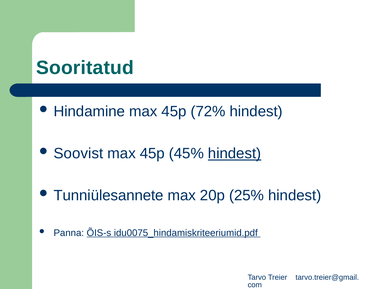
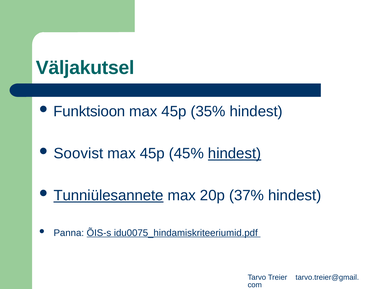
Sooritatud: Sooritatud -> Väljakutsel (85, 68)
Hindamine: Hindamine -> Funktsioon (89, 111)
72%: 72% -> 35% (208, 111)
Tunniülesannete underline: none -> present (109, 195)
25%: 25% -> 37% (247, 195)
